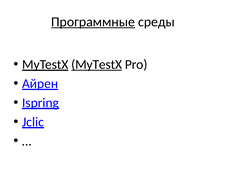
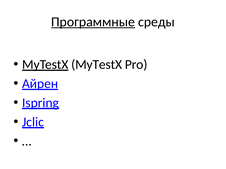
MyTestX underline: present -> none (97, 65)
